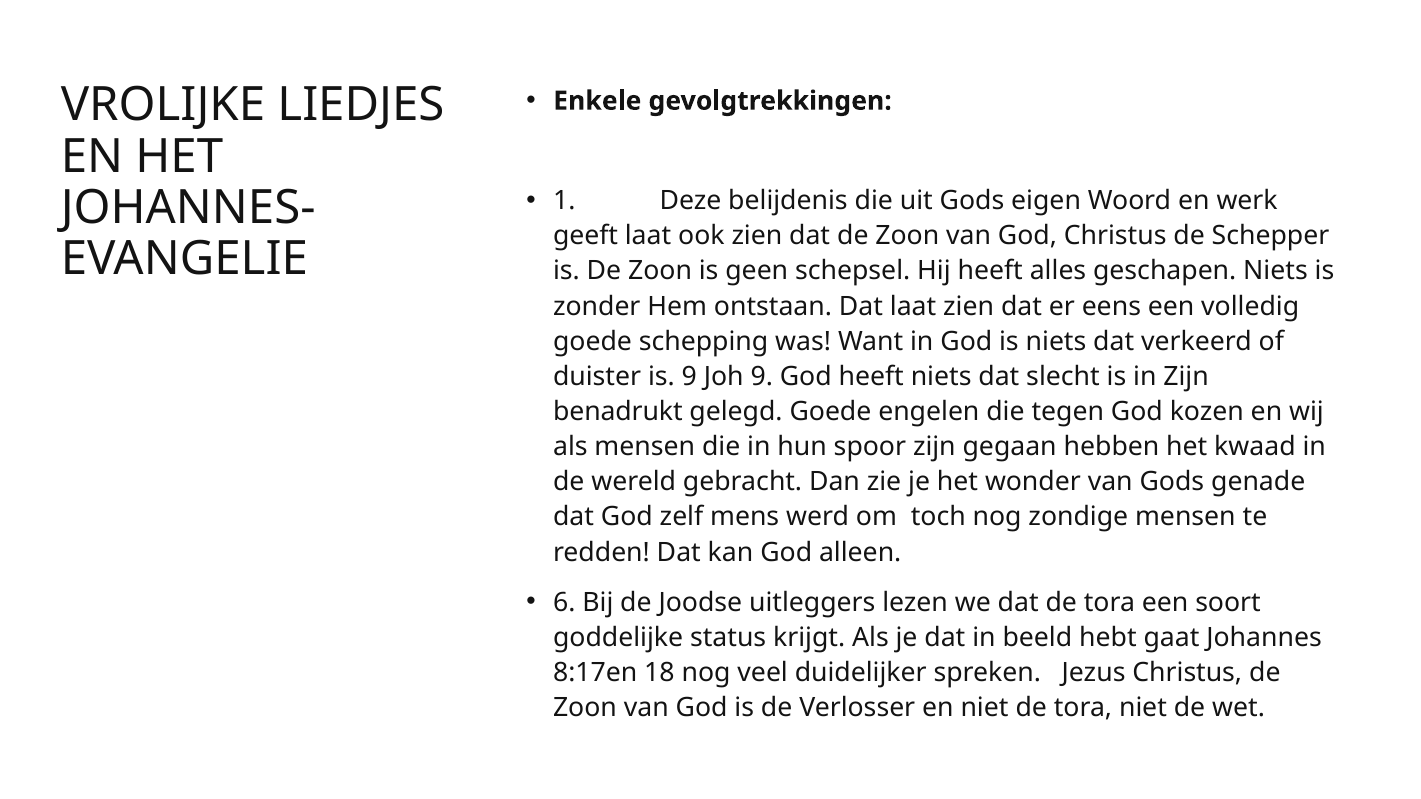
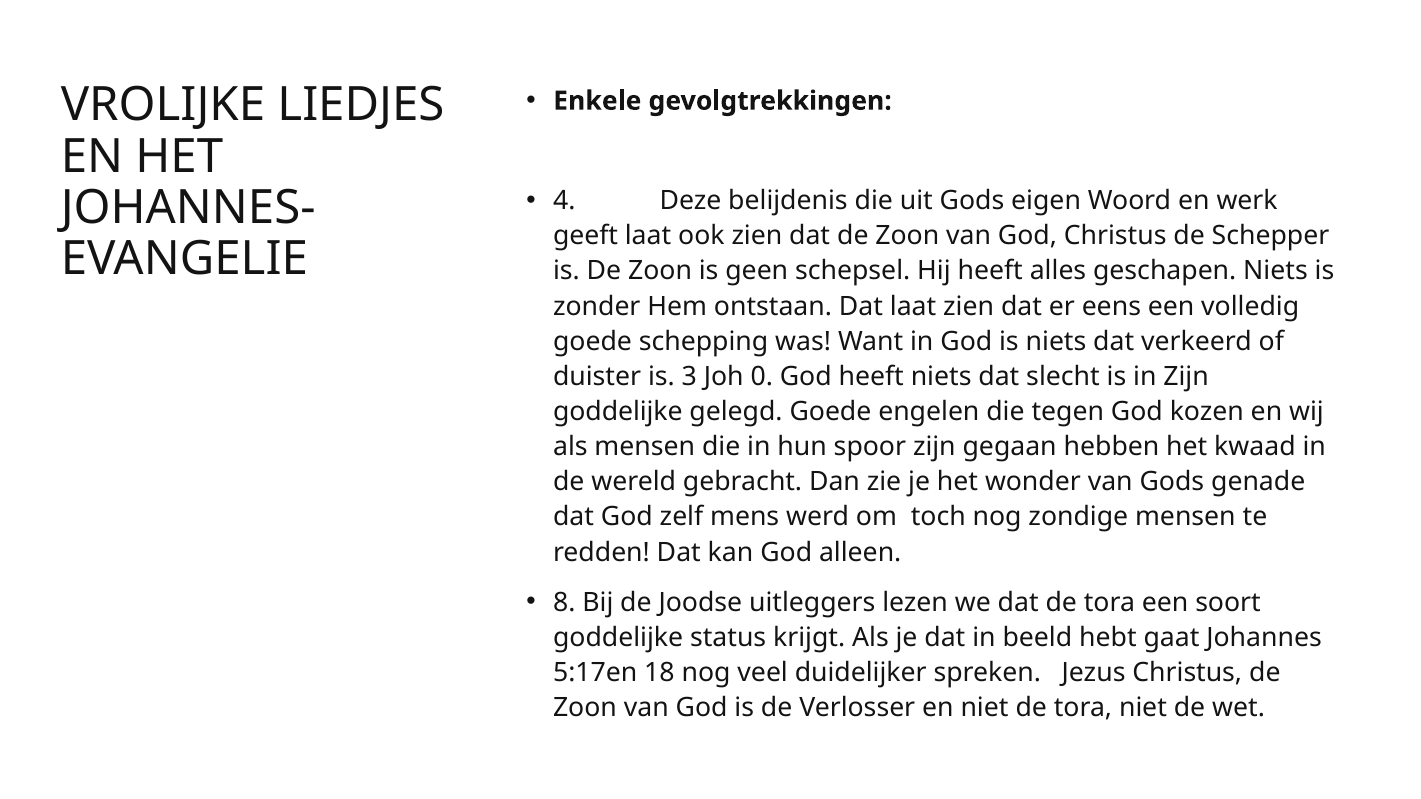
1: 1 -> 4 (564, 201)
is 9: 9 -> 3 (689, 377)
Joh 9: 9 -> 0 (762, 377)
benadrukt: benadrukt -> goddelijke (618, 412)
6: 6 -> 8 (564, 602)
8:17en: 8:17en -> 5:17en (595, 673)
